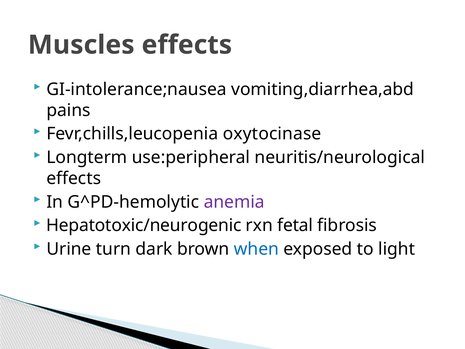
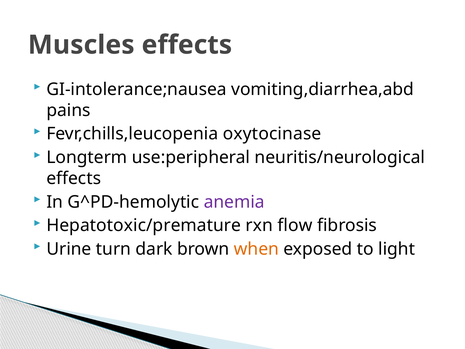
Hepatotoxic/neurogenic: Hepatotoxic/neurogenic -> Hepatotoxic/premature (144, 225)
fetal: fetal -> flow (295, 225)
when colour: blue -> orange (256, 249)
